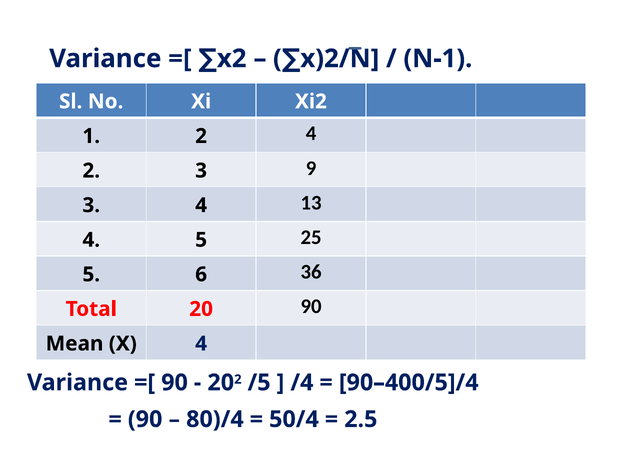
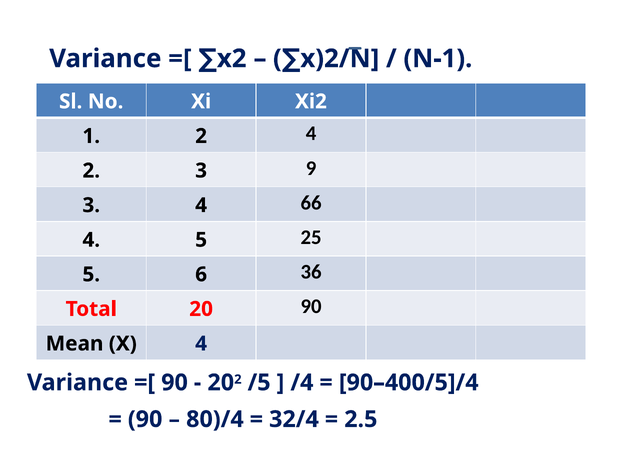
13: 13 -> 66 (311, 203)
50/4: 50/4 -> 32/4 (294, 419)
